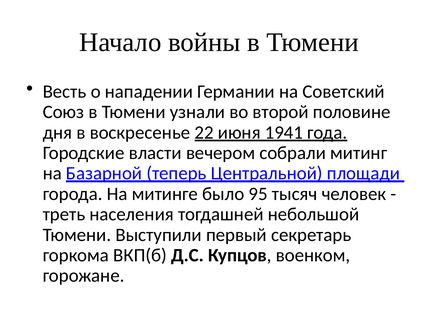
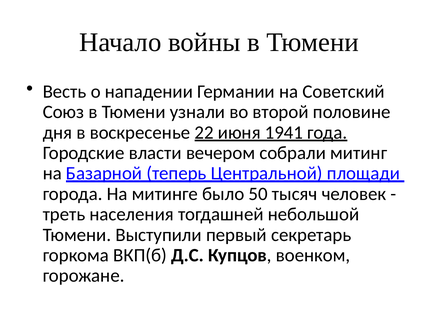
95: 95 -> 50 (258, 194)
